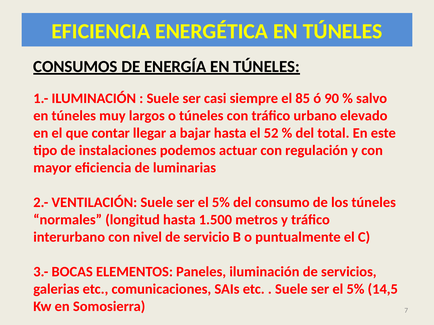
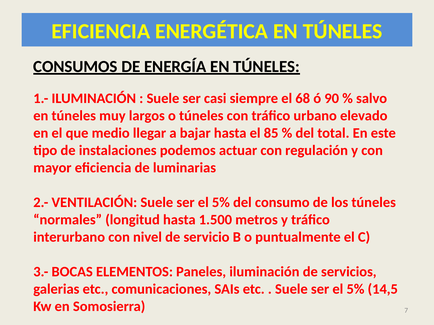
85: 85 -> 68 (303, 98)
contar: contar -> medio (111, 133)
52: 52 -> 85 (271, 133)
